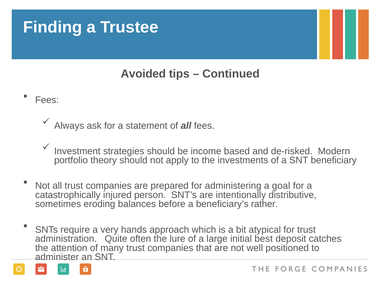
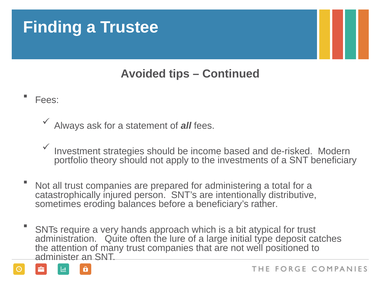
goal: goal -> total (281, 186)
best: best -> type (264, 239)
